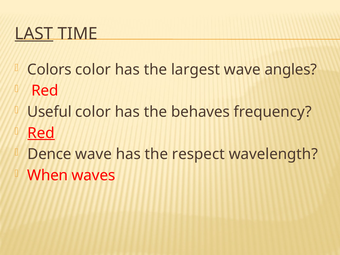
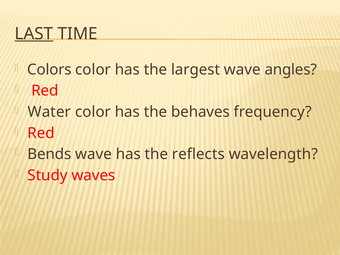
Useful: Useful -> Water (49, 112)
Red underline: present -> none (41, 133)
Dence: Dence -> Bends (49, 154)
respect: respect -> reflects (198, 154)
When: When -> Study (48, 175)
